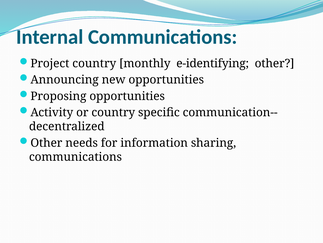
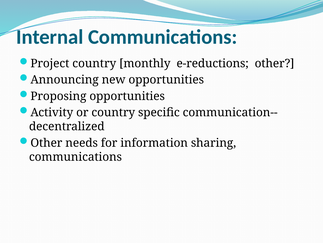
e-identifying: e-identifying -> e-reductions (213, 63)
